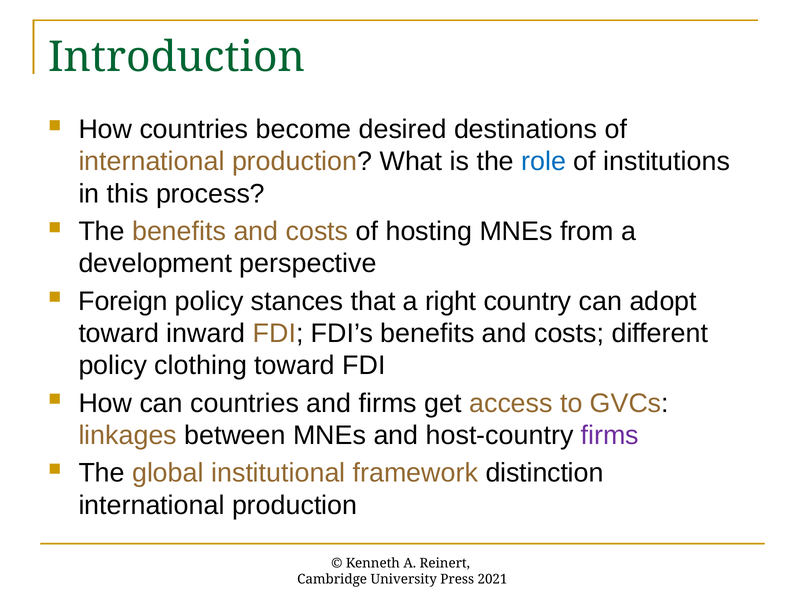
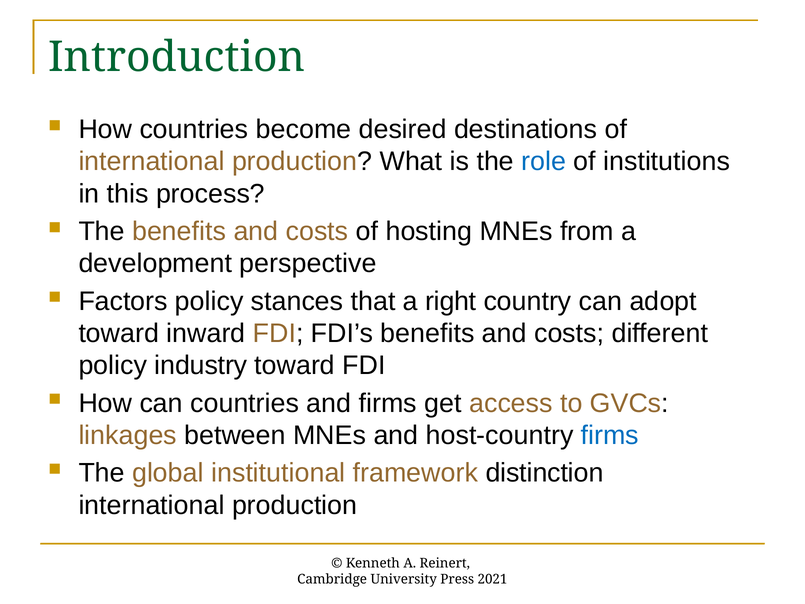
Foreign: Foreign -> Factors (123, 301)
clothing: clothing -> industry (201, 365)
firms colour: purple -> blue (610, 435)
